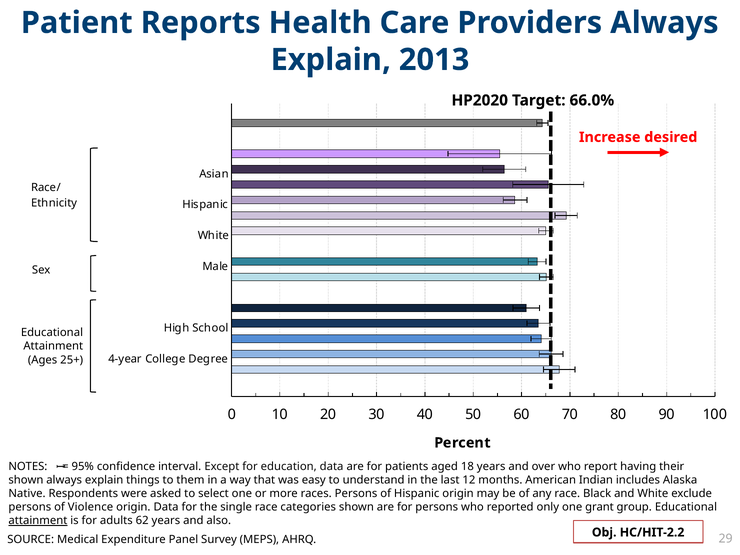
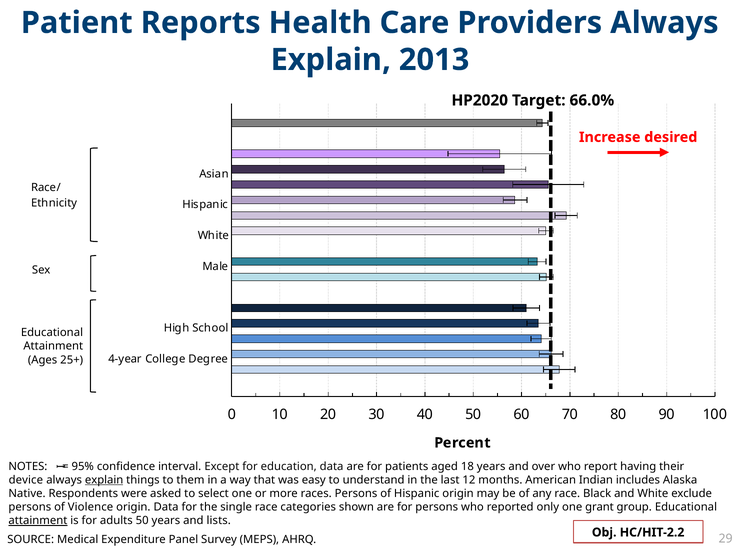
shown: shown -> device (26, 480)
explain underline: none -> present (104, 480)
adults 62: 62 -> 50 (142, 521)
also: also -> lists (219, 521)
